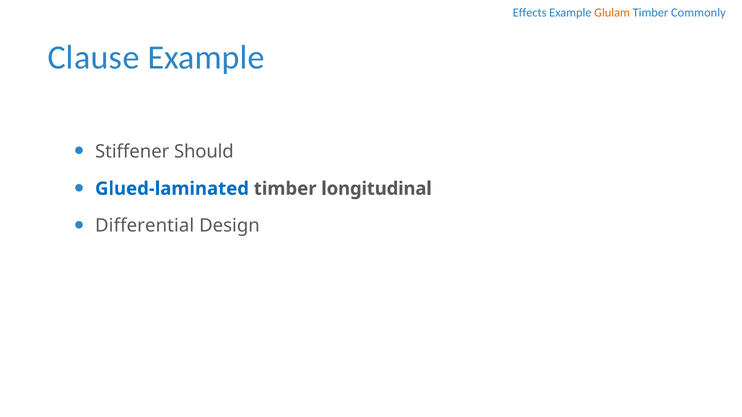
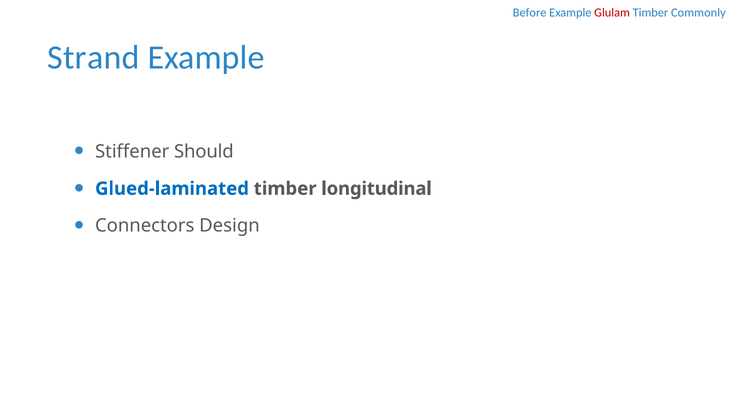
Effects: Effects -> Before (530, 13)
Glulam colour: orange -> red (612, 13)
Clause: Clause -> Strand (94, 57)
Differential: Differential -> Connectors (145, 226)
